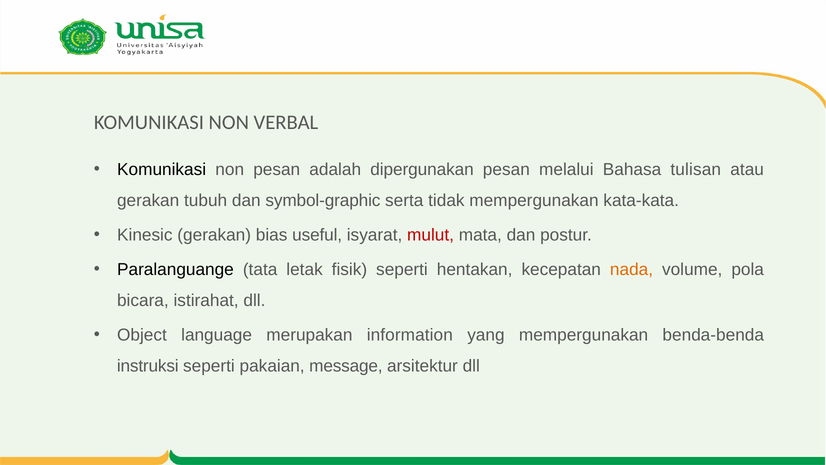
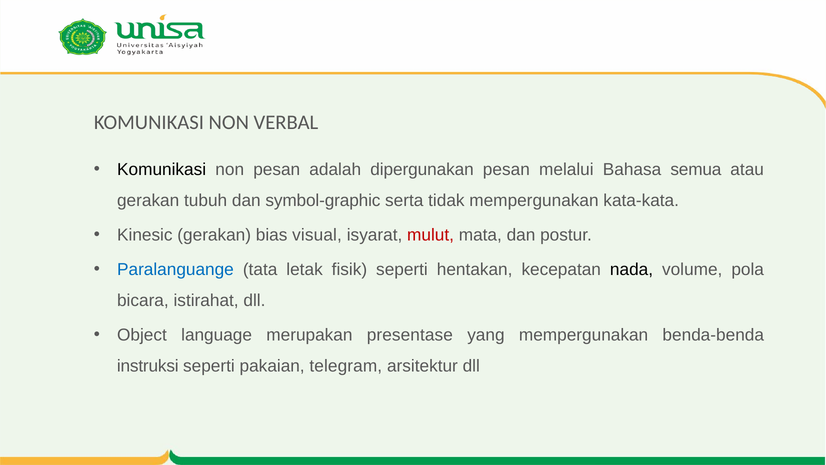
tulisan: tulisan -> semua (696, 169)
useful: useful -> visual (317, 235)
Paralanguange colour: black -> blue (175, 269)
nada colour: orange -> black (632, 269)
information: information -> presentase (410, 335)
message: message -> telegram (346, 366)
